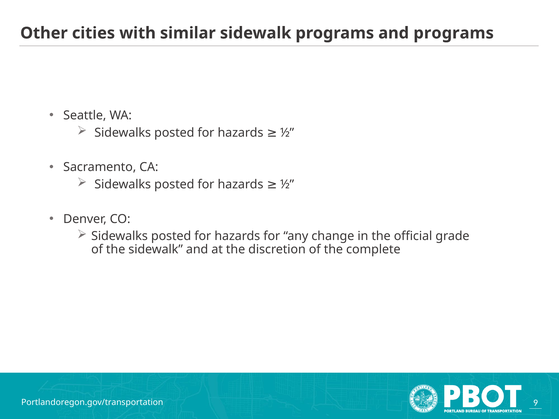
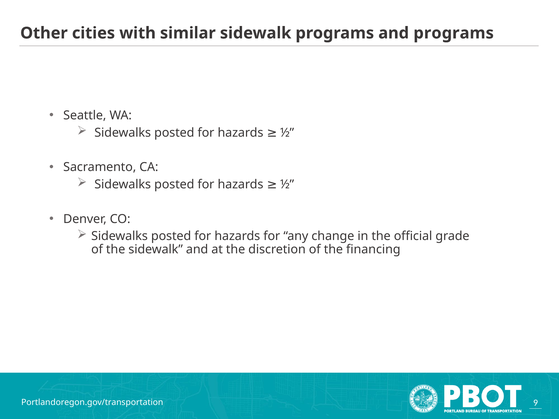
complete: complete -> financing (373, 250)
